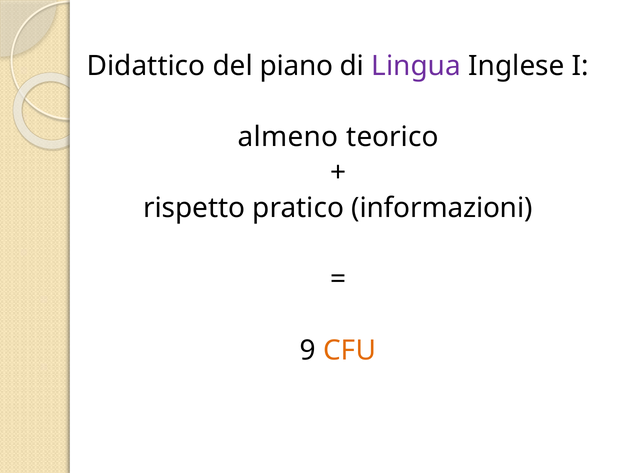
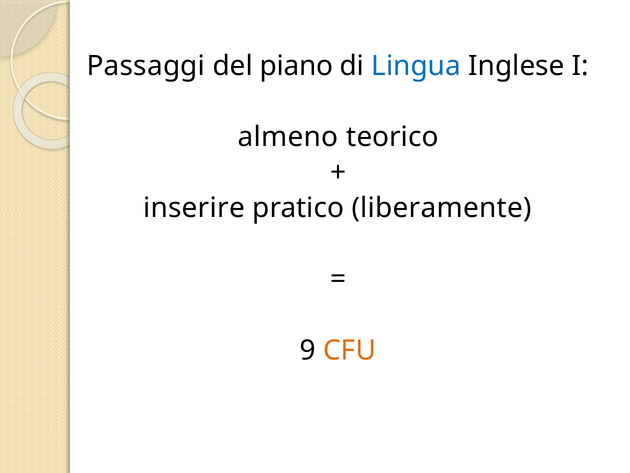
Didattico: Didattico -> Passaggi (146, 66)
Lingua colour: purple -> blue (416, 66)
rispetto: rispetto -> inserire (194, 208)
informazioni: informazioni -> liberamente (442, 208)
